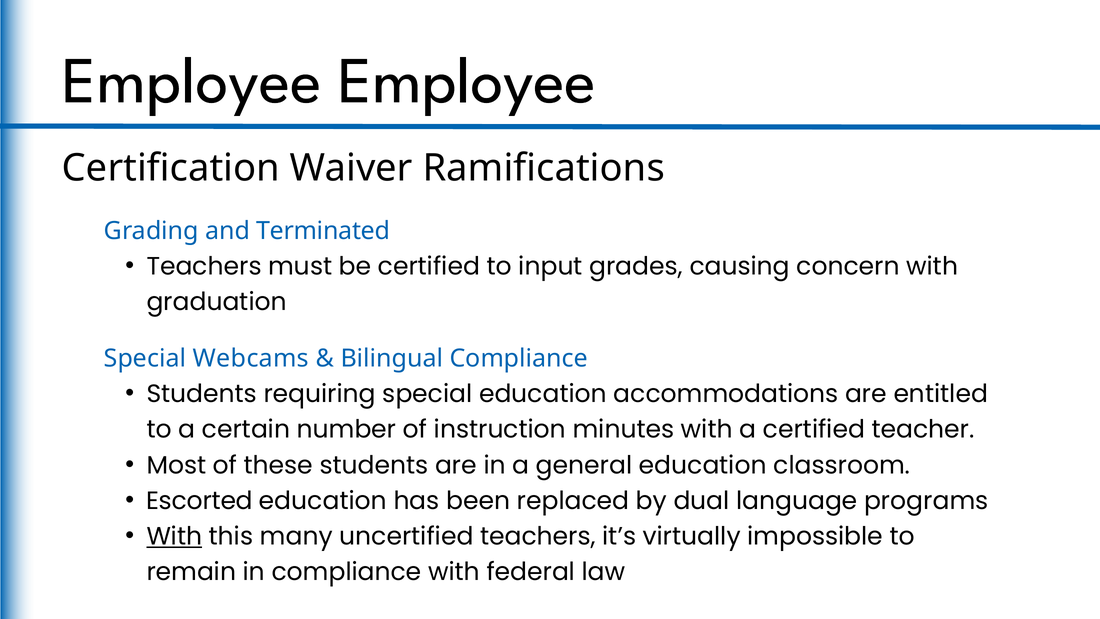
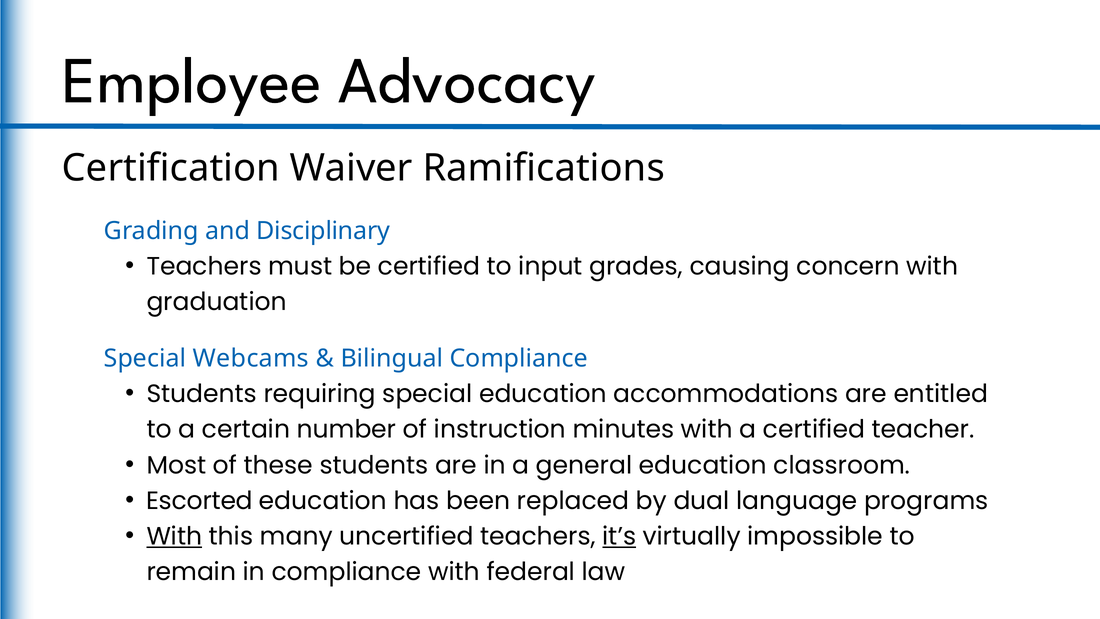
Employee Employee: Employee -> Advocacy (467, 81)
Terminated: Terminated -> Disciplinary (323, 231)
it’s underline: none -> present (619, 536)
